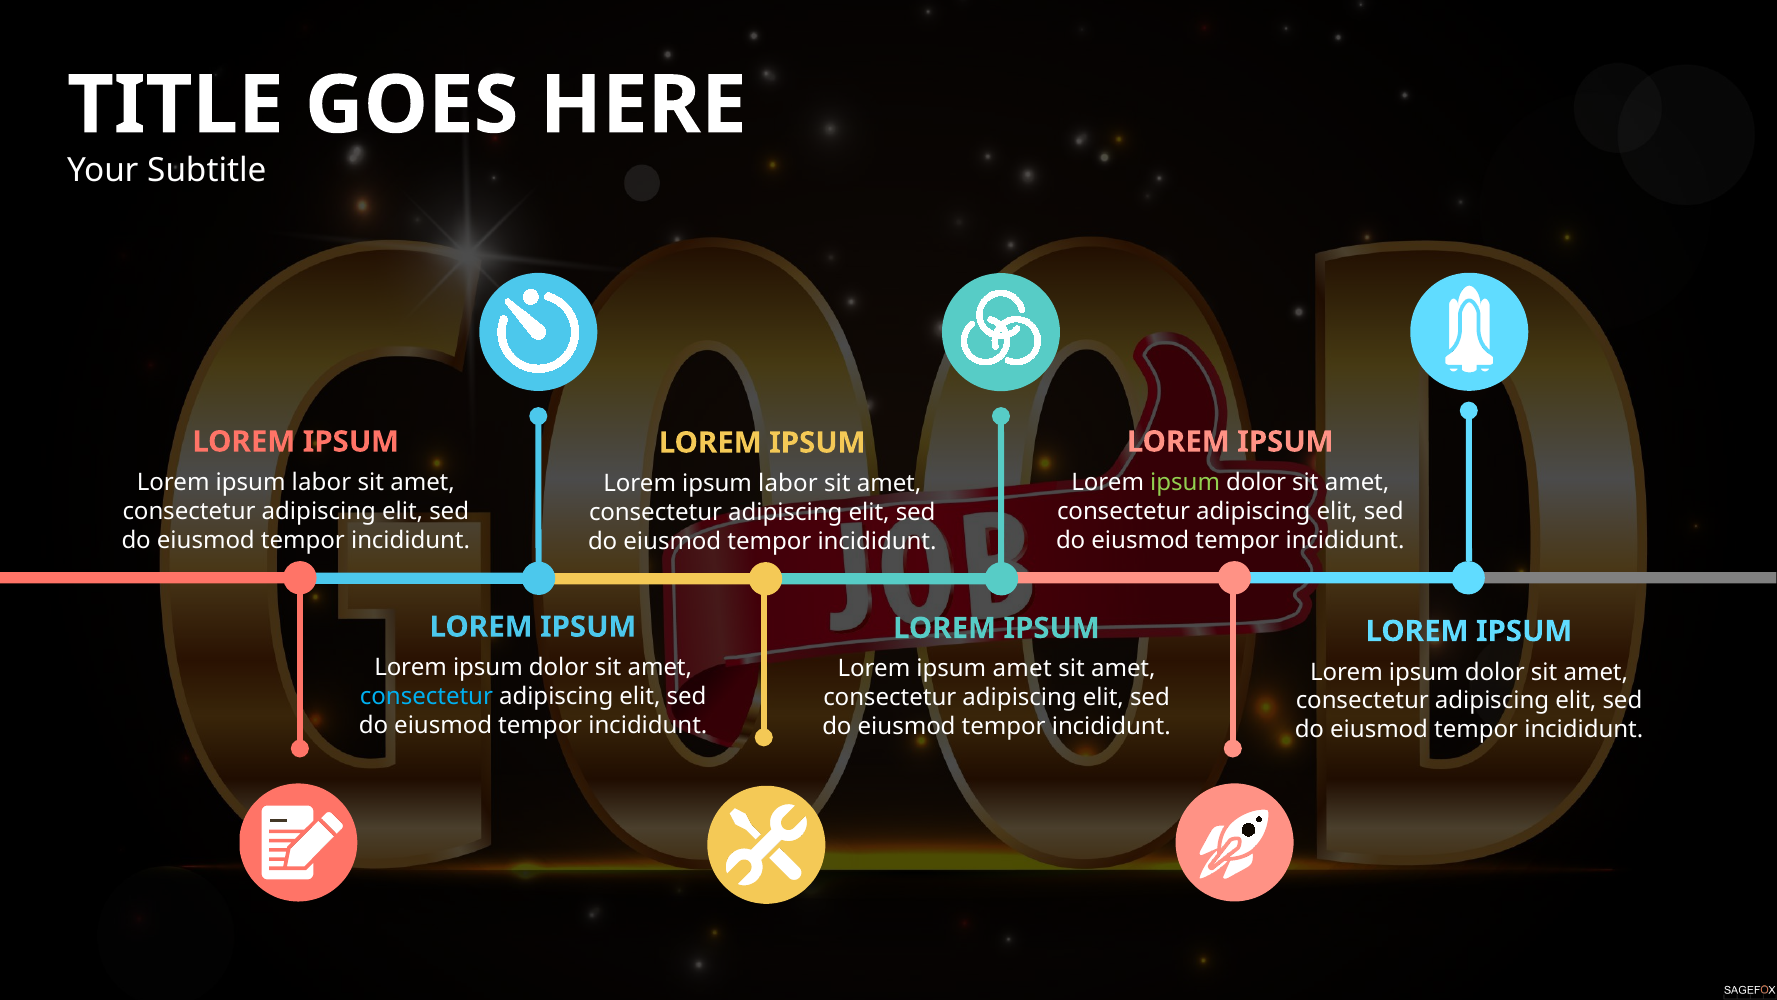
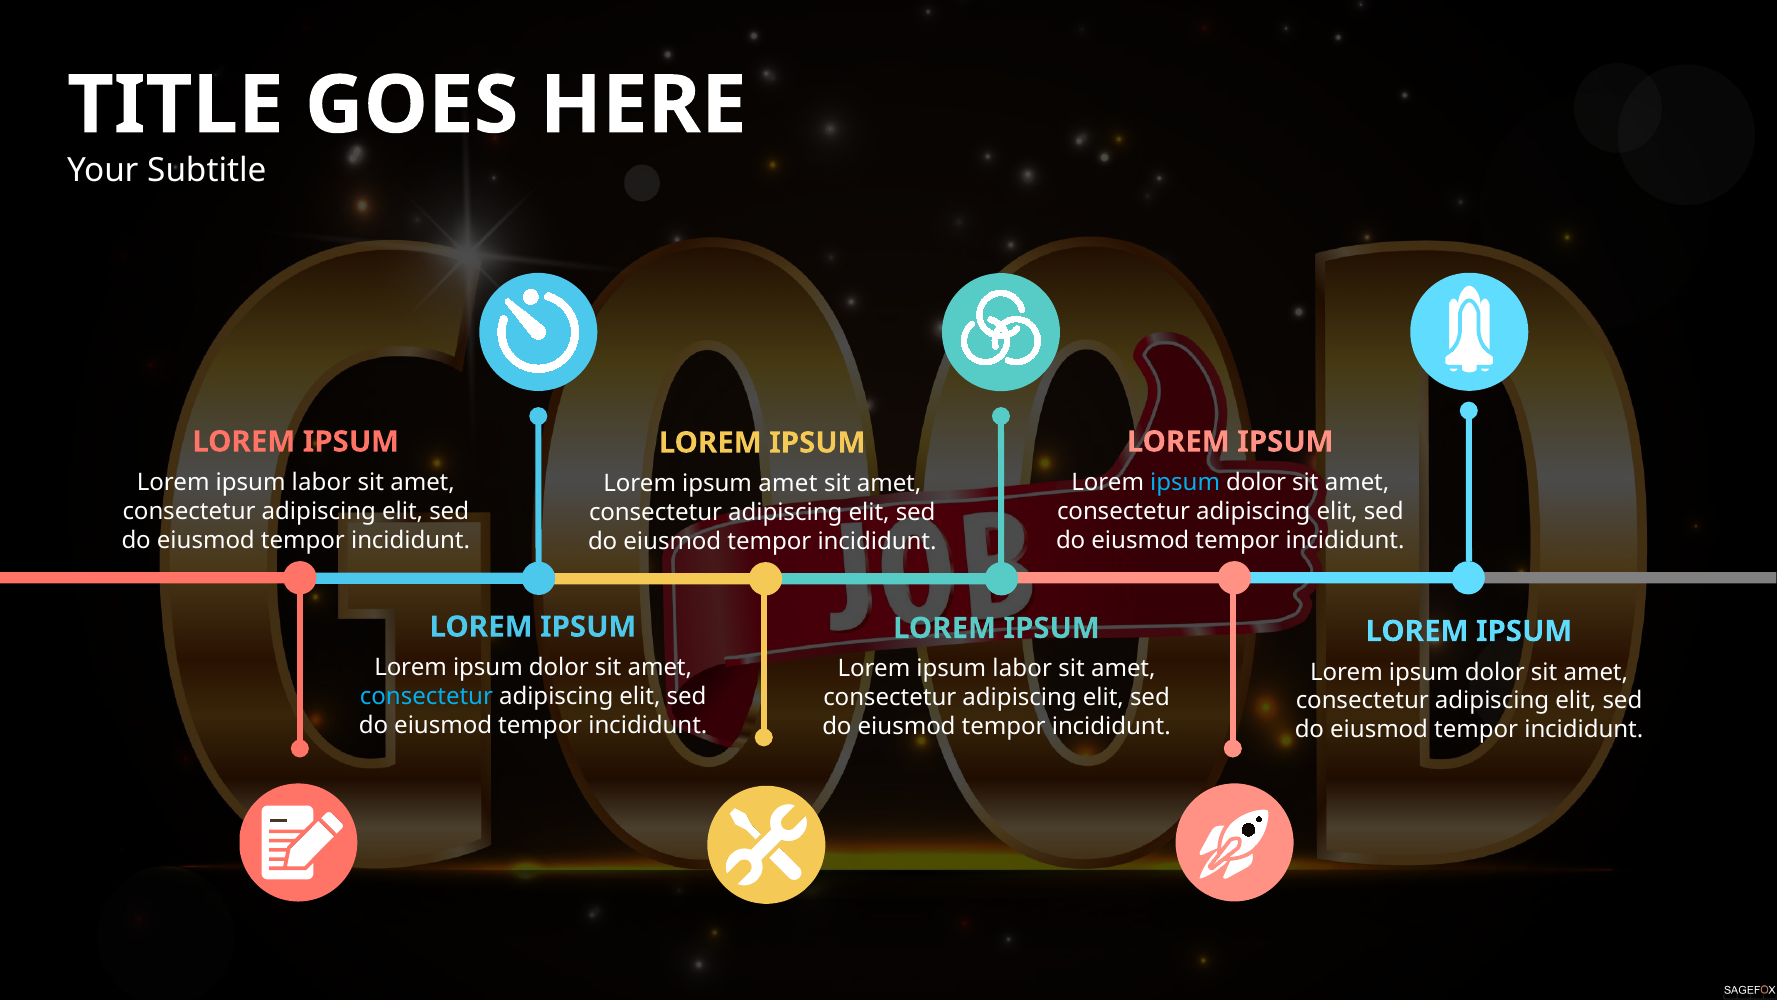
ipsum colour: light green -> light blue (1185, 482)
labor: labor -> amet (788, 483)
amet: amet -> labor (1022, 669)
